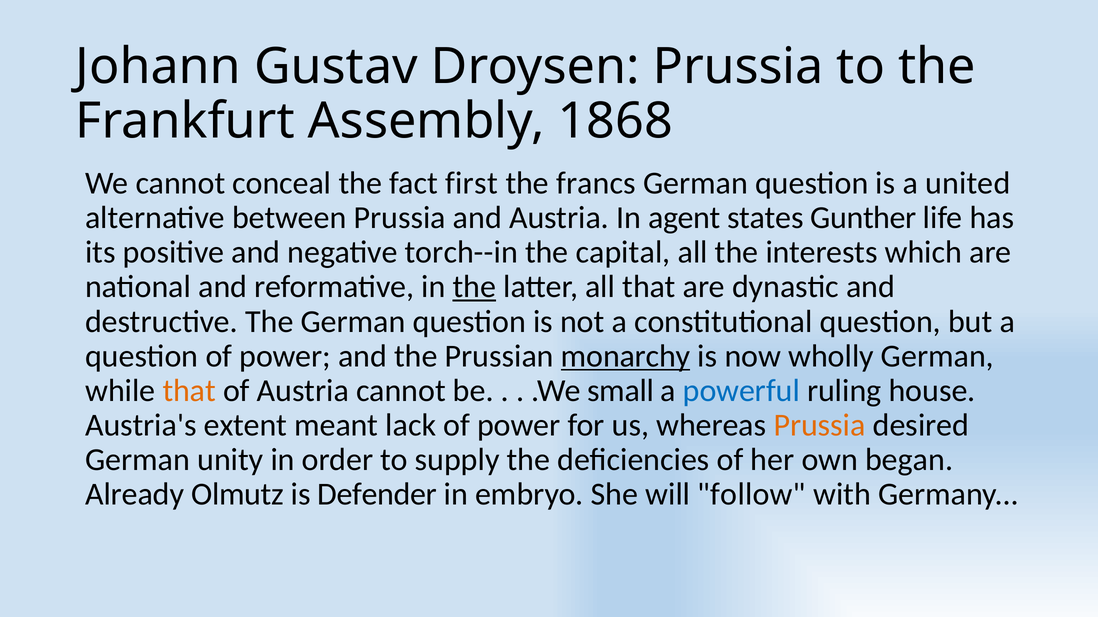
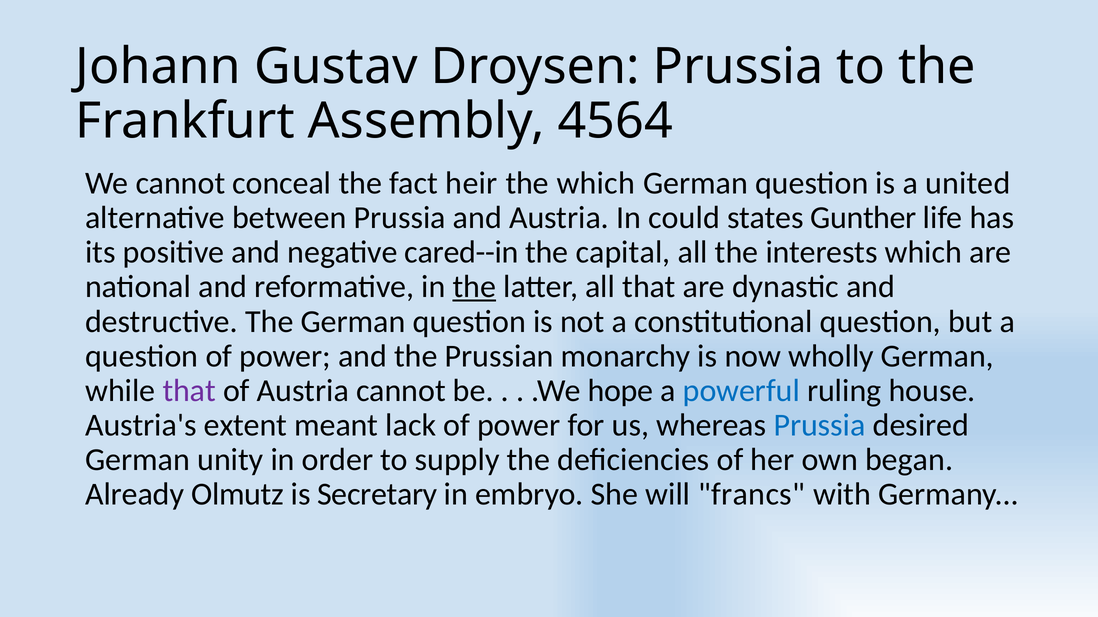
1868: 1868 -> 4564 (615, 121)
first: first -> heir (472, 183)
the francs: francs -> which (596, 183)
agent: agent -> could (684, 218)
torch--in: torch--in -> cared--in (461, 253)
monarchy underline: present -> none (626, 356)
that colour: orange -> purple (189, 391)
small: small -> hope (620, 391)
Prussia colour: orange -> blue (820, 426)
Defender: Defender -> Secretary (377, 495)
follow: follow -> francs (752, 495)
